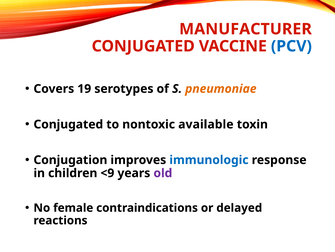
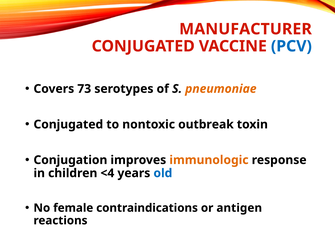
19: 19 -> 73 (84, 89)
available: available -> outbreak (206, 124)
immunologic colour: blue -> orange (209, 160)
<9: <9 -> <4 (107, 173)
old colour: purple -> blue (163, 173)
delayed: delayed -> antigen (239, 207)
